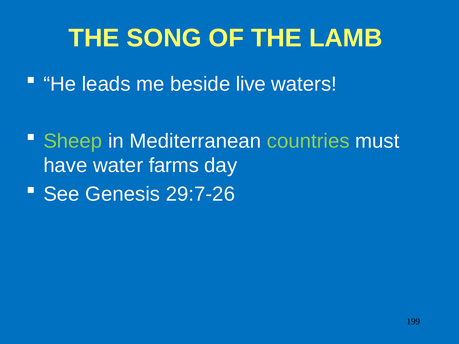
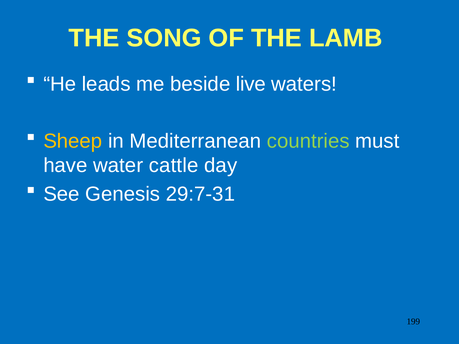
Sheep colour: light green -> yellow (73, 141)
farms: farms -> cattle (174, 166)
29:7-26: 29:7-26 -> 29:7-31 (200, 194)
